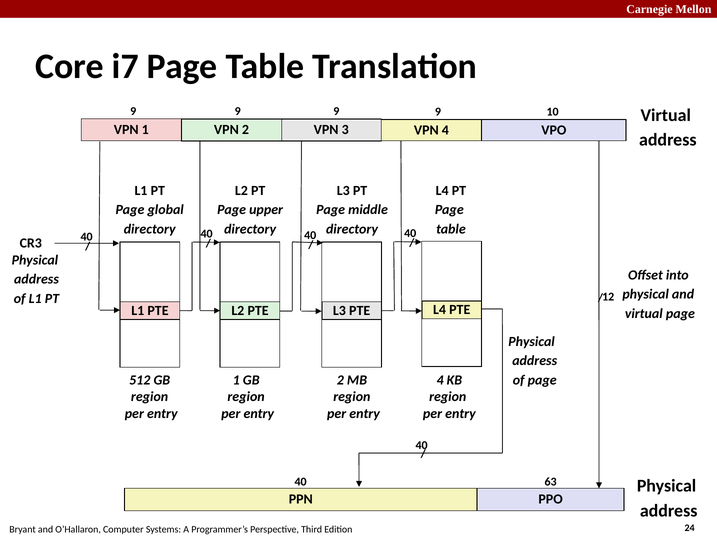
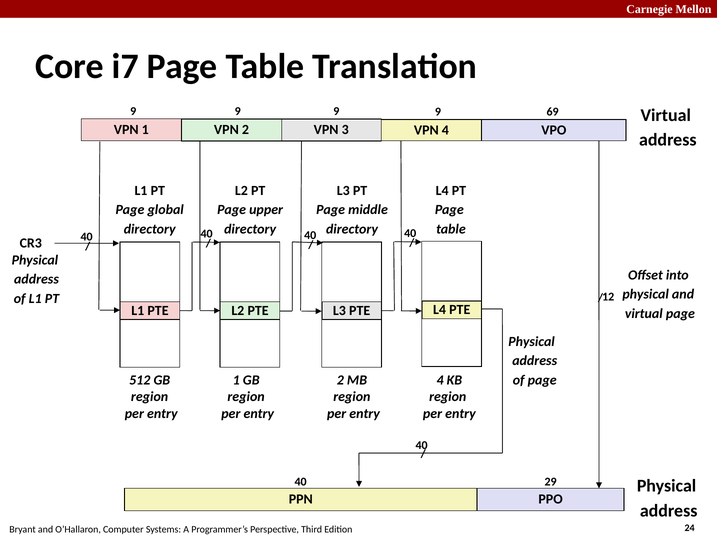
10: 10 -> 69 (553, 112)
63: 63 -> 29 (551, 482)
